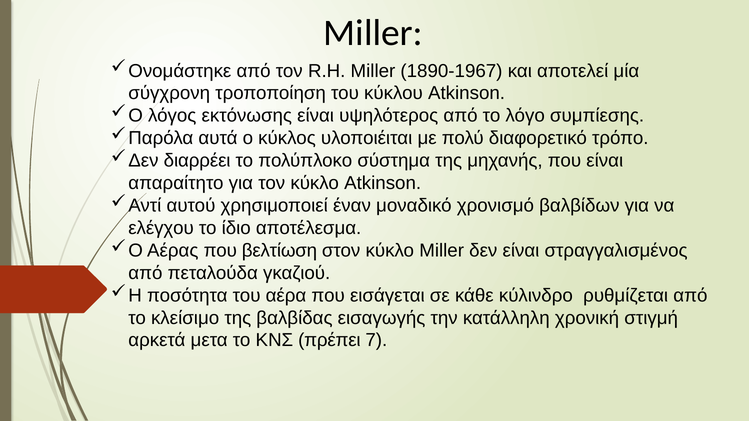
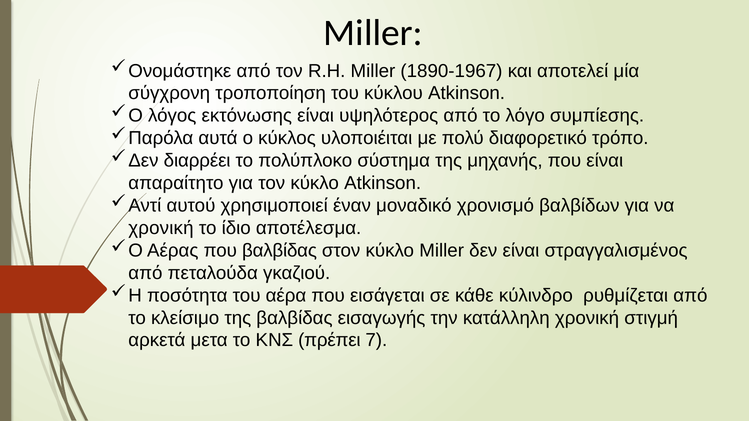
ελέγχου: ελέγχου -> χρονική (161, 228)
που βελτίωση: βελτίωση -> βαλβίδας (279, 251)
